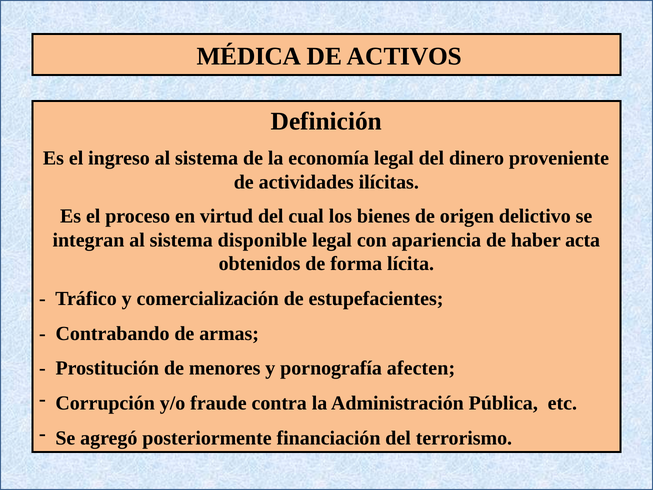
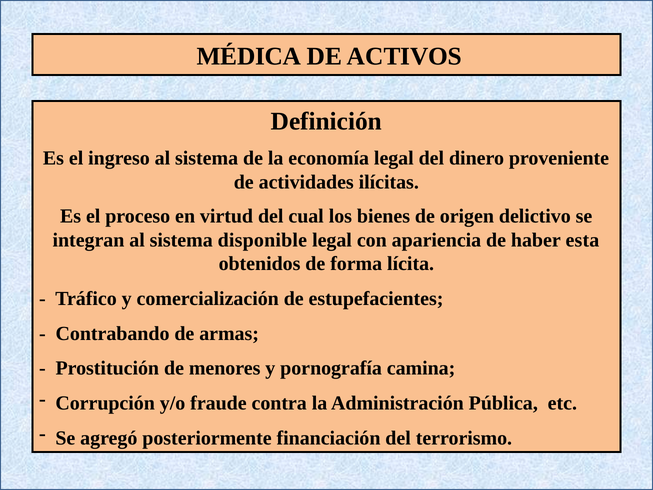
acta: acta -> esta (582, 240)
afecten: afecten -> camina (421, 368)
